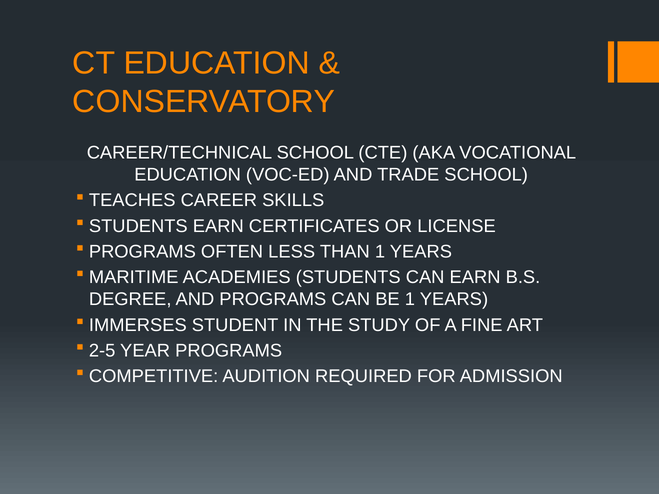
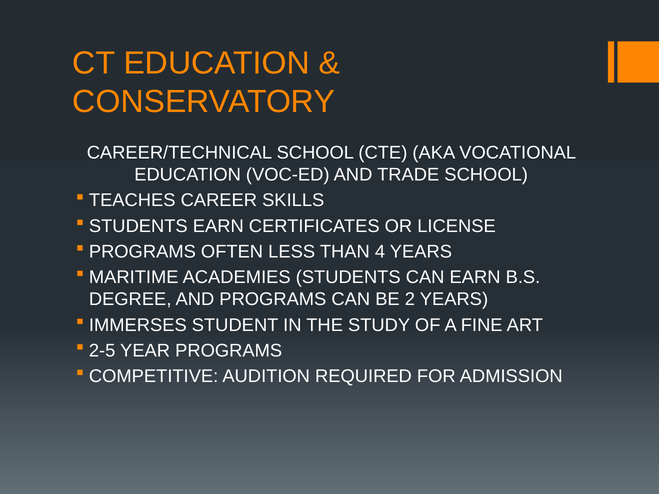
THAN 1: 1 -> 4 (380, 252)
BE 1: 1 -> 2 (410, 300)
